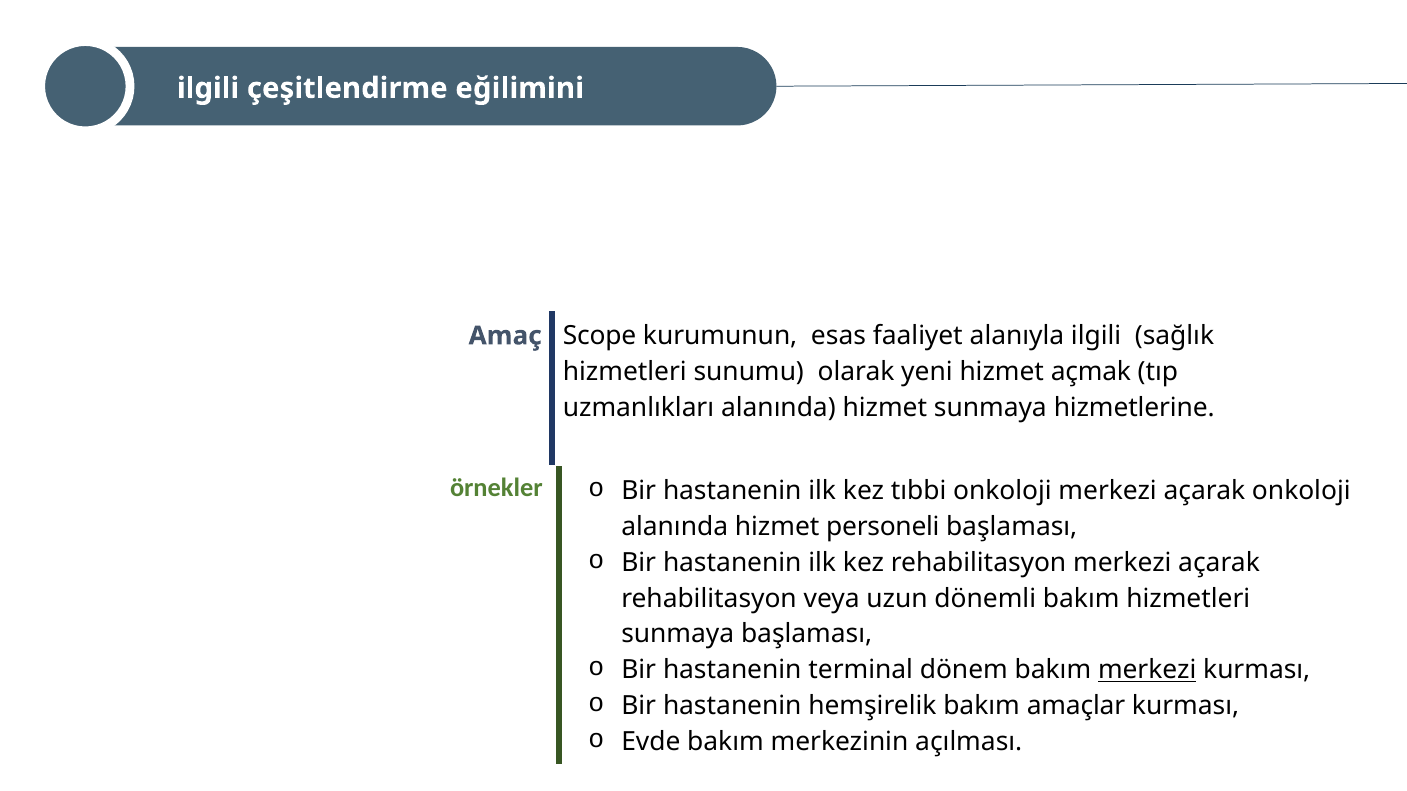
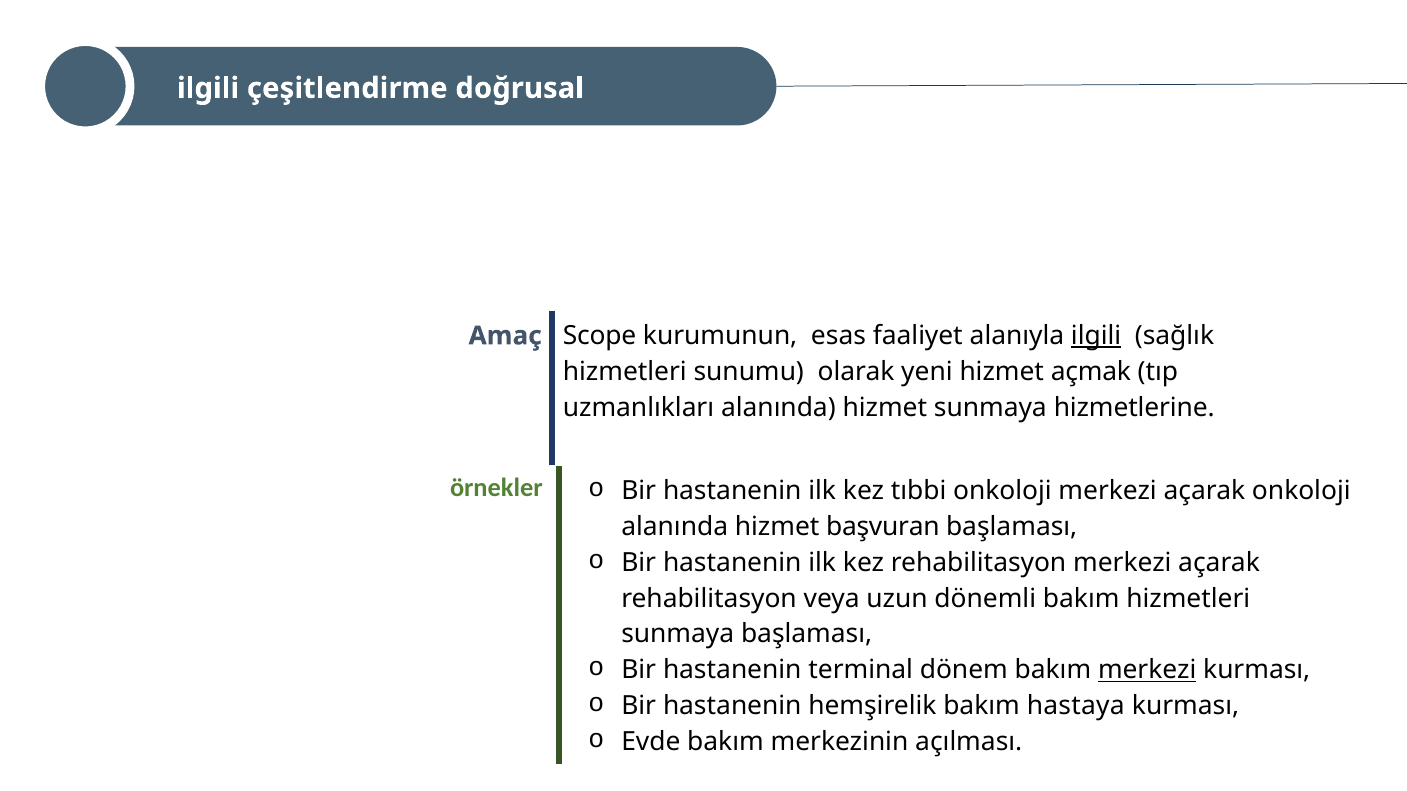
eğilimini: eğilimini -> doğrusal (520, 88)
ilgili underline: none -> present (1096, 336)
personeli: personeli -> başvuran (883, 527)
amaçlar: amaçlar -> hastaya (1076, 706)
